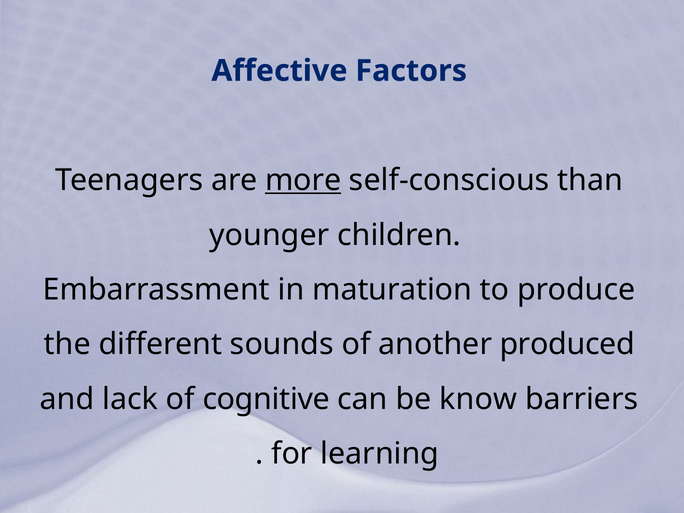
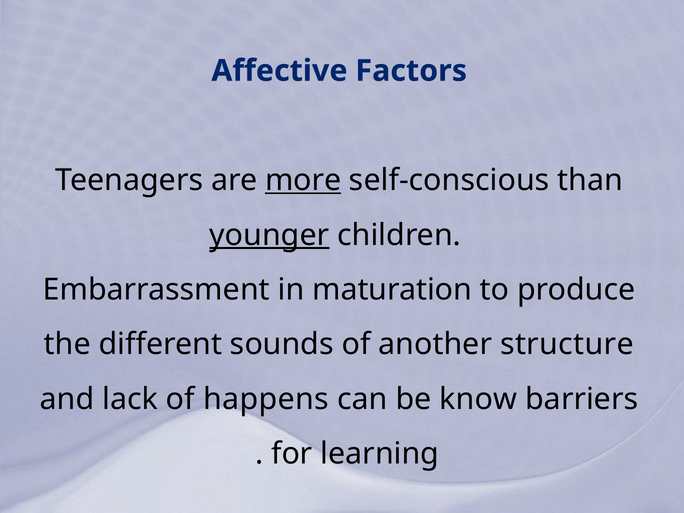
younger underline: none -> present (269, 235)
produced: produced -> structure (567, 344)
cognitive: cognitive -> happens (266, 399)
